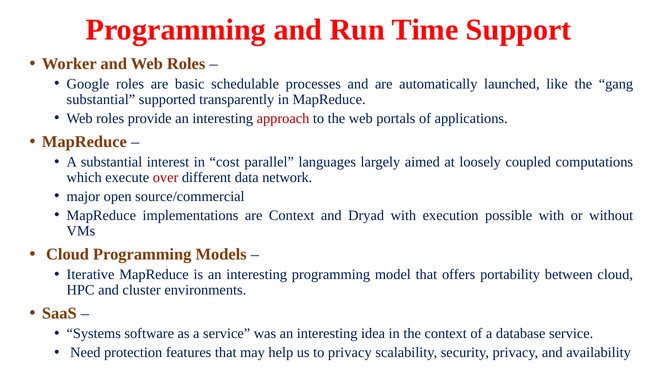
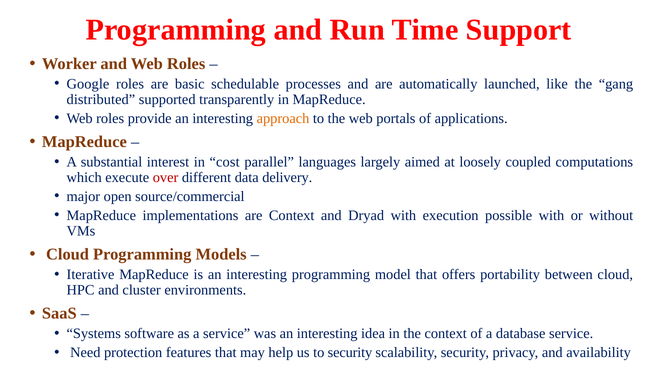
substantial: substantial -> distributed (101, 99)
approach colour: red -> orange (283, 118)
network: network -> delivery (287, 177)
to privacy: privacy -> security (350, 353)
